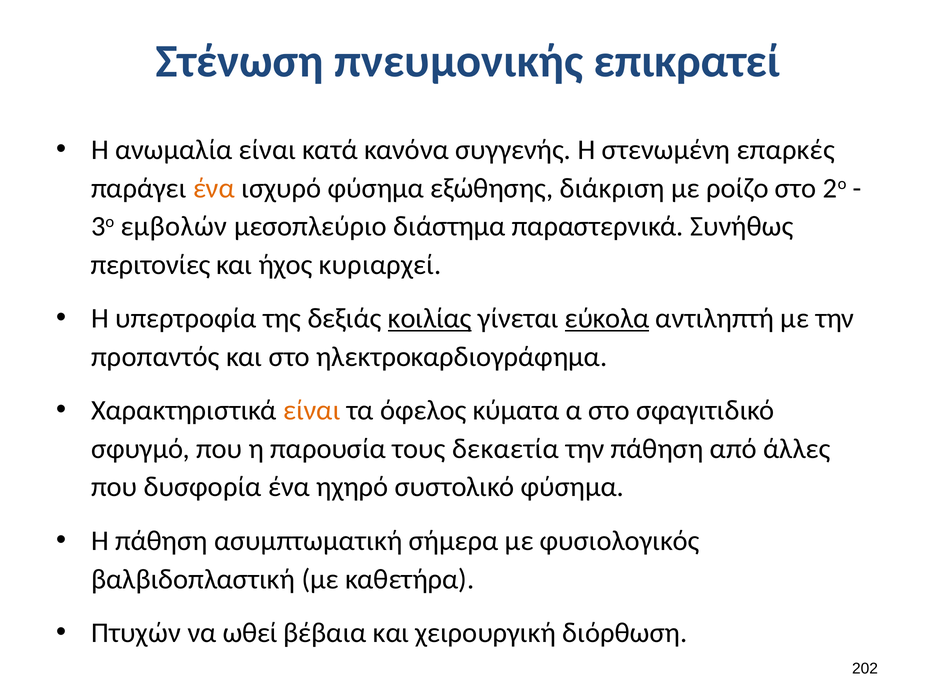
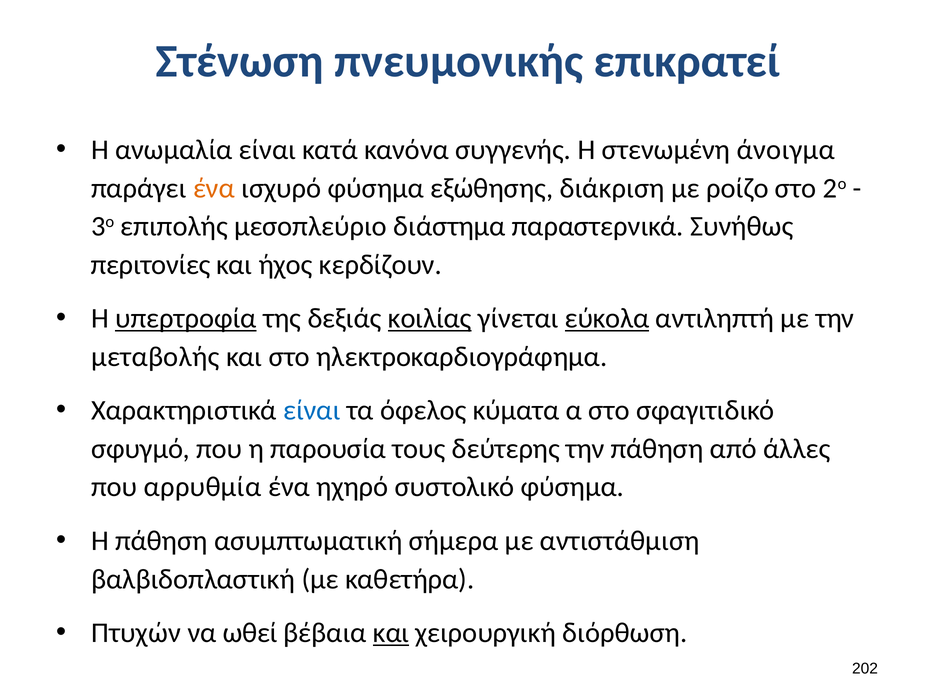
επαρκές: επαρκές -> άνοιγμα (786, 150)
εμβολών: εμβολών -> επιπολής (174, 227)
κυριαρχεί: κυριαρχεί -> κερδίζουν (380, 265)
υπερτροφία underline: none -> present (186, 319)
προπαντός: προπαντός -> μεταβολής (155, 357)
είναι colour: orange -> blue (312, 411)
δεκαετία: δεκαετία -> δεύτερης (506, 449)
δυσφορία: δυσφορία -> αρρυθμία (202, 487)
φυσιολογικός: φυσιολογικός -> αντιστάθμιση (620, 541)
και underline: none -> present (391, 633)
